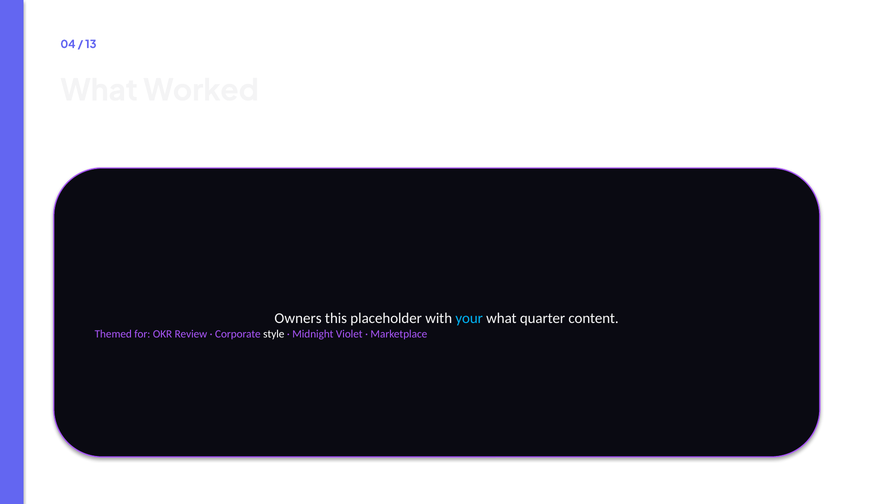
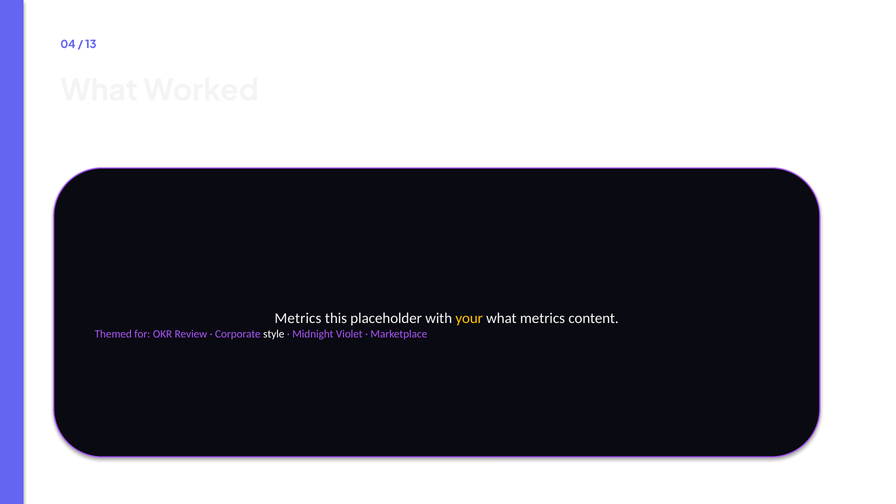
Owners: Owners -> Metrics (298, 319)
your colour: light blue -> yellow (469, 319)
what quarter: quarter -> metrics (542, 319)
